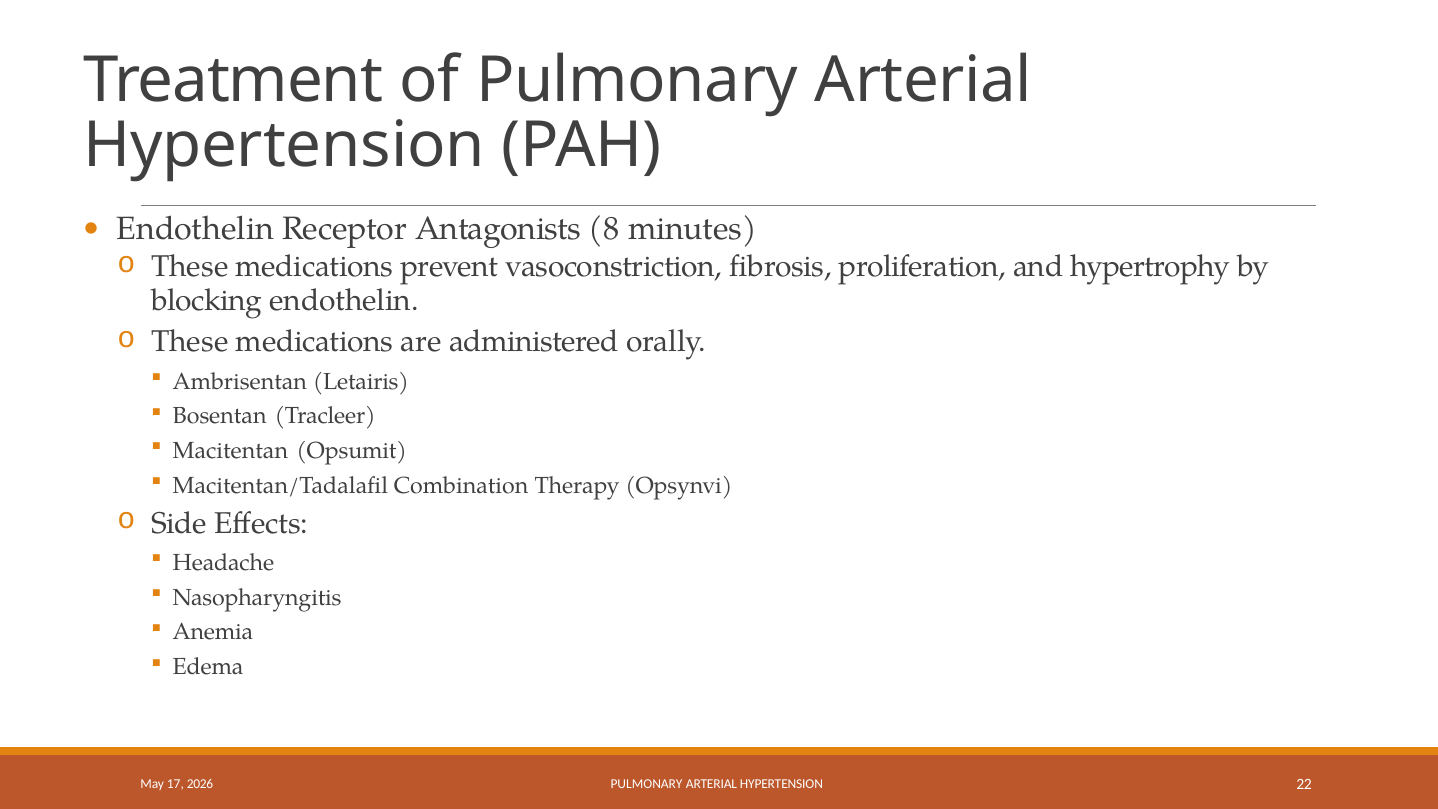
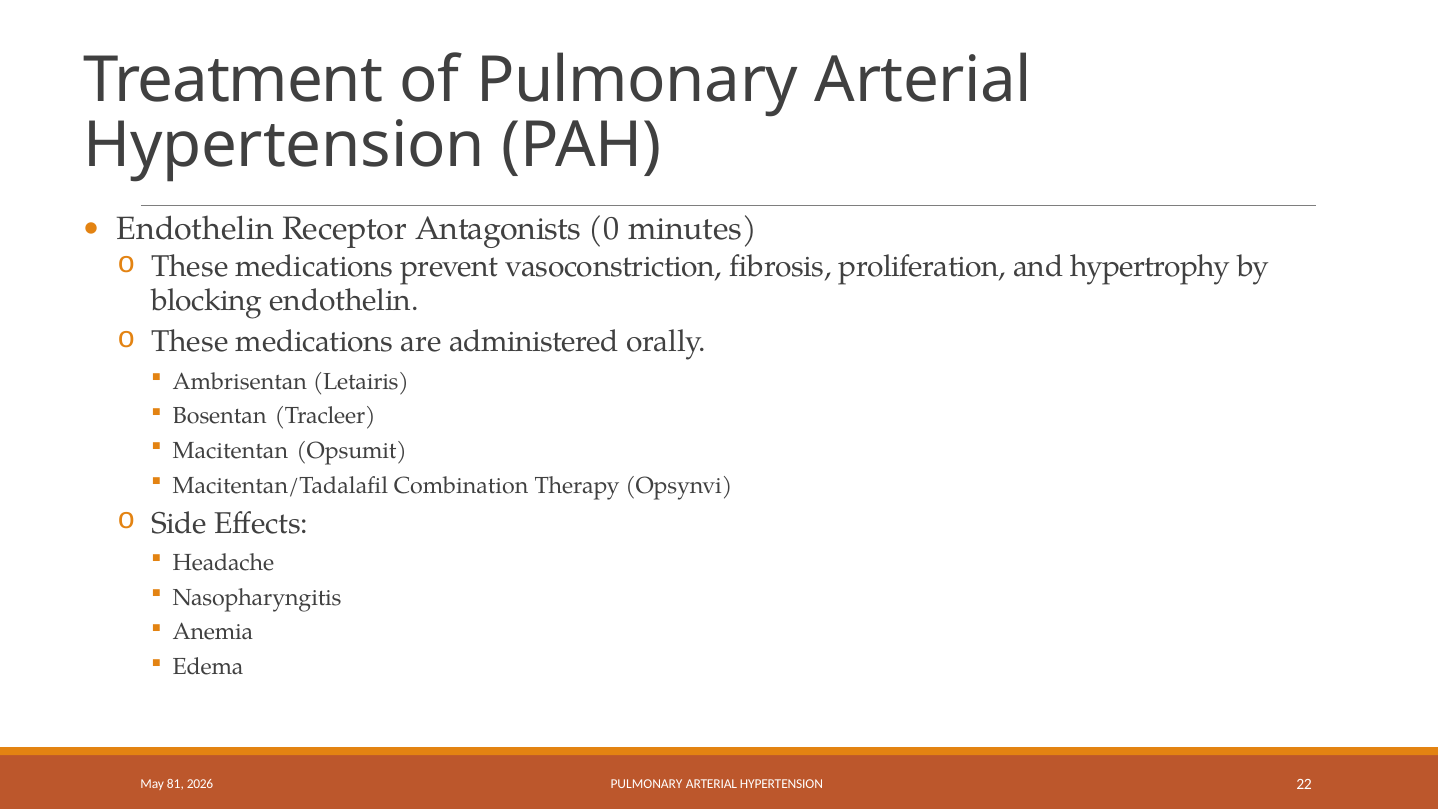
8: 8 -> 0 (604, 229)
17: 17 -> 81 (175, 784)
